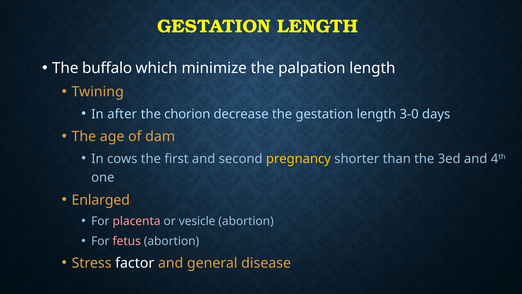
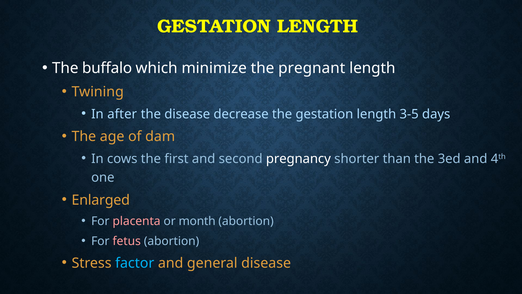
palpation: palpation -> pregnant (312, 68)
the chorion: chorion -> disease (187, 114)
3-0: 3-0 -> 3-5 (409, 114)
pregnancy colour: yellow -> white (298, 159)
vesicle: vesicle -> month (197, 221)
factor colour: white -> light blue (135, 263)
